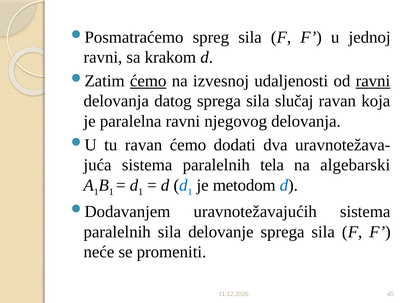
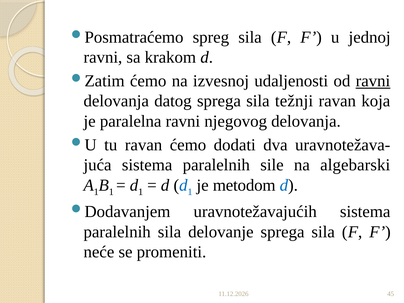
ćemo underline: present -> none (148, 81)
slučaj: slučaj -> težnji (294, 101)
tela: tela -> sile (272, 165)
